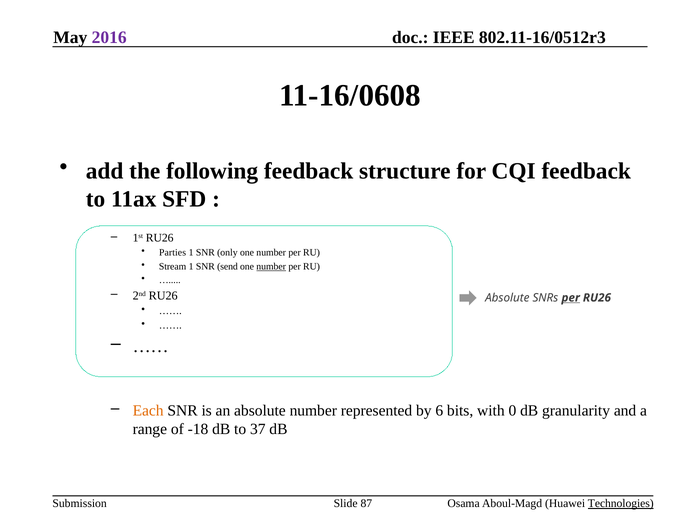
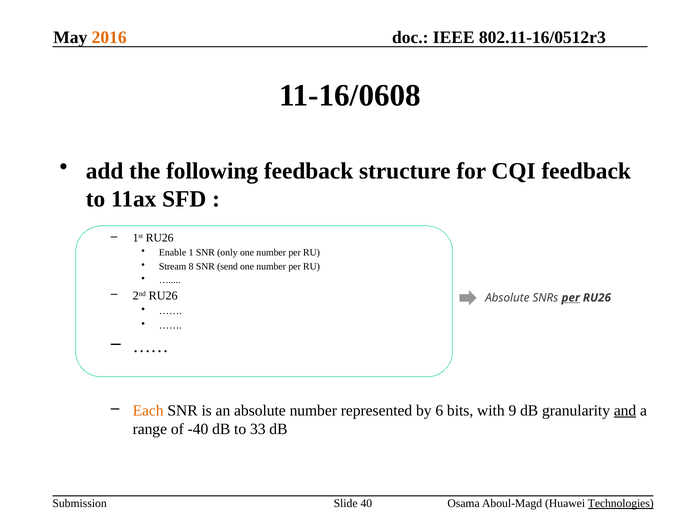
2016 colour: purple -> orange (109, 37)
Parties: Parties -> Enable (173, 253)
Stream 1: 1 -> 8 (191, 266)
number underline: present -> none (271, 266)
0: 0 -> 9 (512, 410)
and underline: none -> present (625, 410)
-18: -18 -> -40 (198, 429)
37: 37 -> 33 (258, 429)
87: 87 -> 40 (366, 504)
